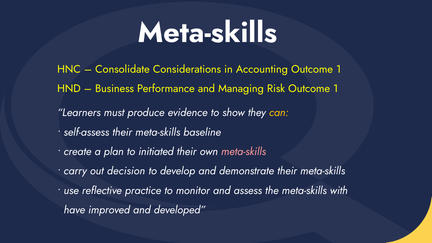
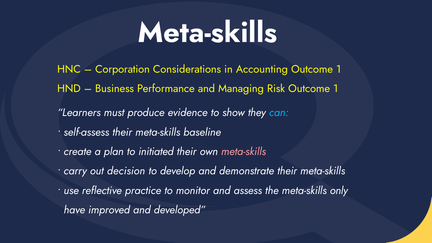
Consolidate: Consolidate -> Corporation (122, 69)
can colour: yellow -> light blue (279, 113)
with: with -> only (339, 190)
